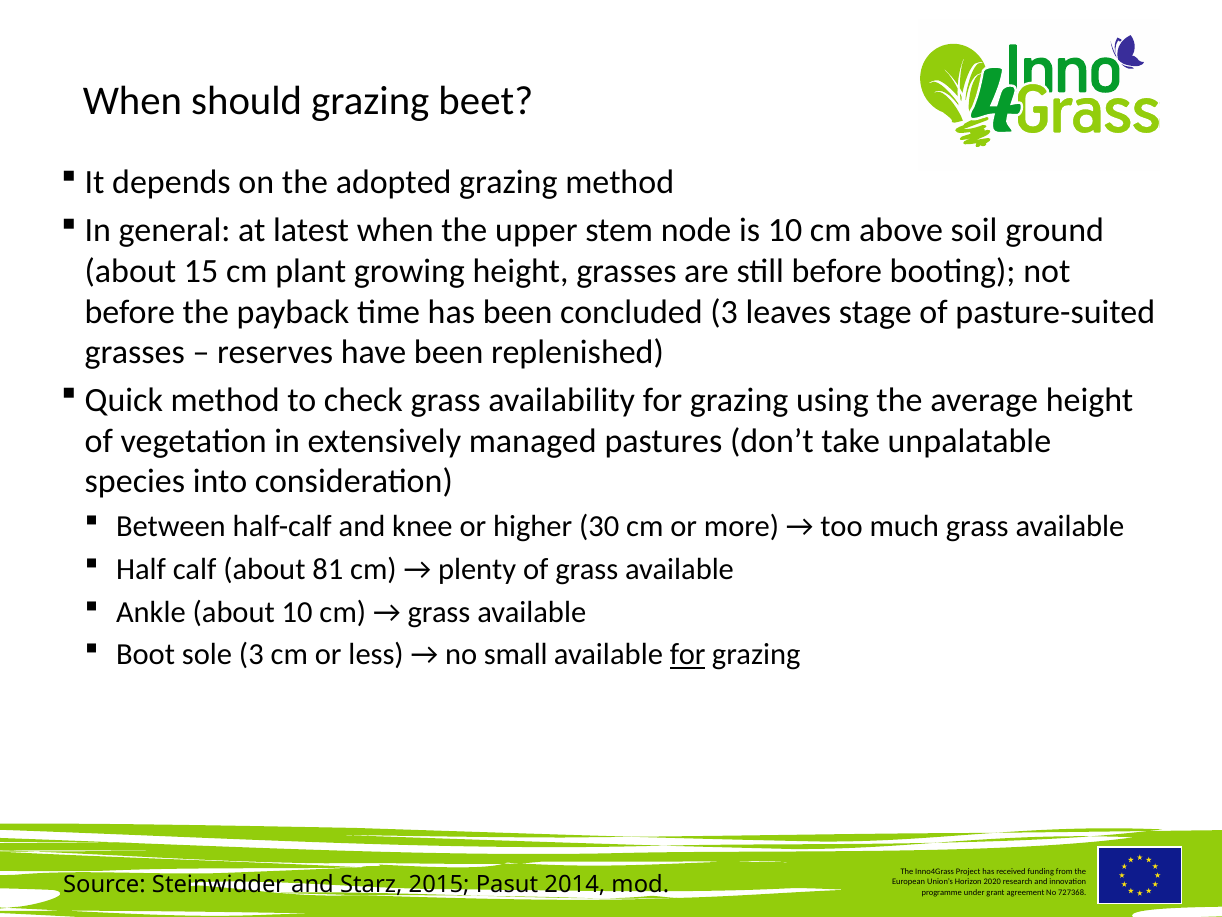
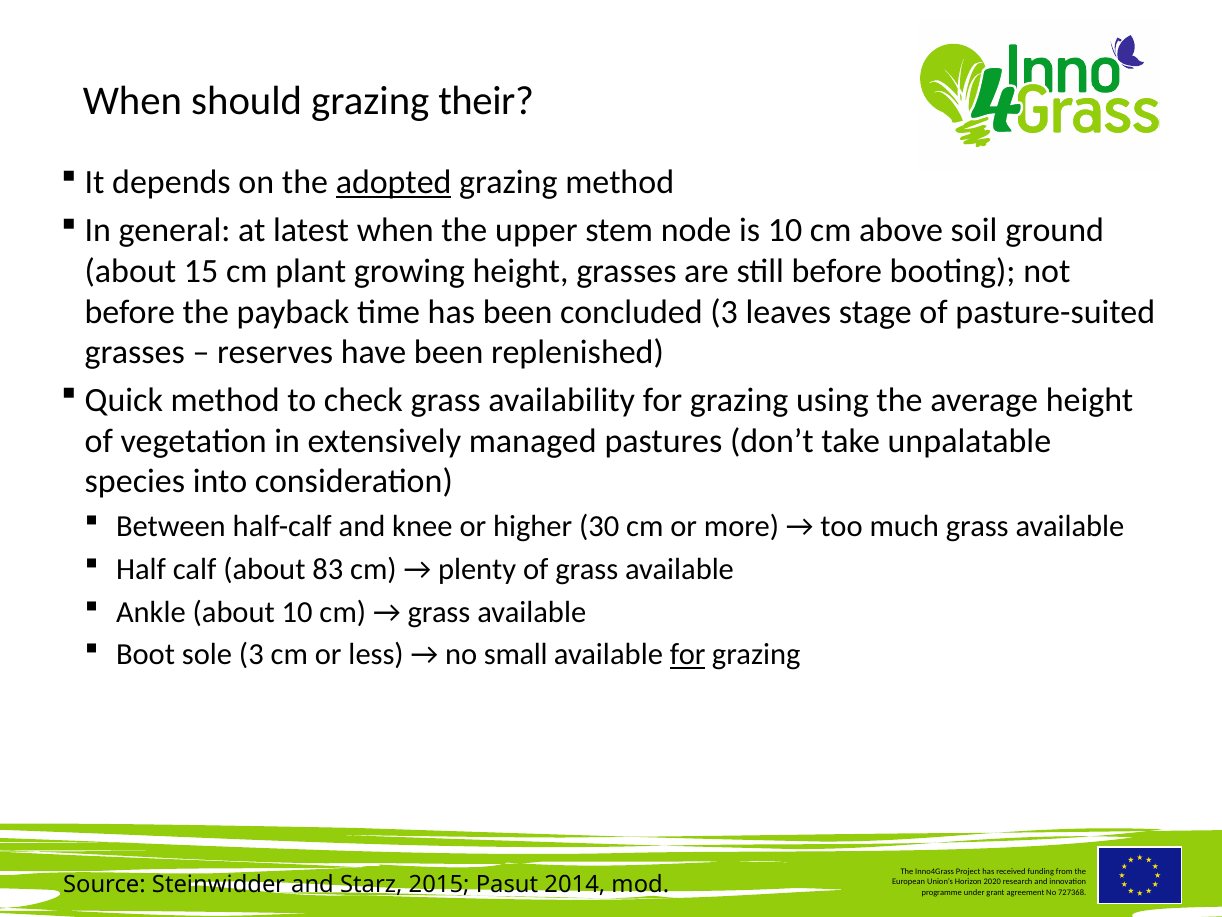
beet: beet -> their (486, 101)
adopted underline: none -> present (394, 183)
81: 81 -> 83 (328, 569)
